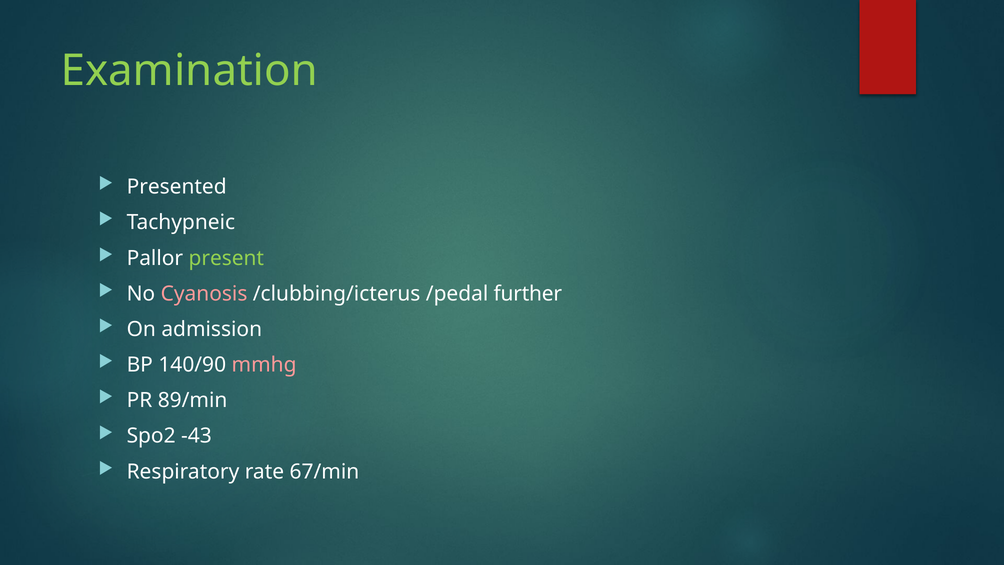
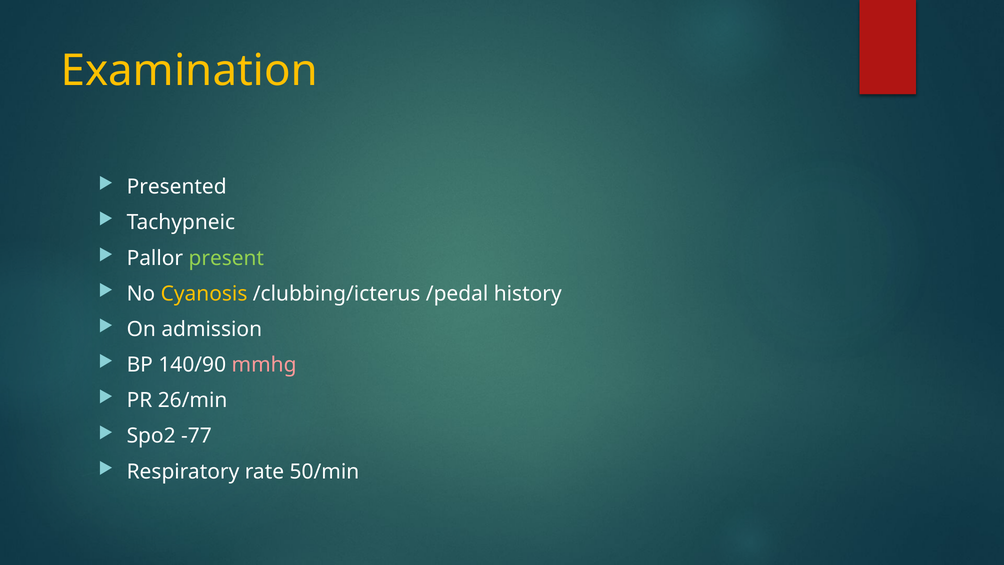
Examination colour: light green -> yellow (189, 70)
Cyanosis colour: pink -> yellow (204, 294)
further: further -> history (528, 294)
89/min: 89/min -> 26/min (193, 400)
-43: -43 -> -77 (196, 436)
67/min: 67/min -> 50/min (324, 471)
